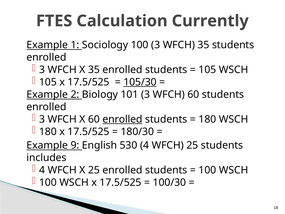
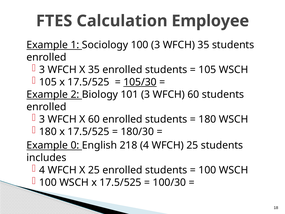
Currently: Currently -> Employee (210, 21)
enrolled underline: present -> none (123, 119)
9: 9 -> 0 (75, 145)
530: 530 -> 218 (128, 145)
